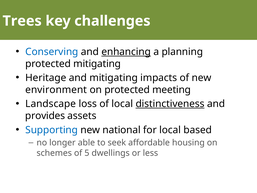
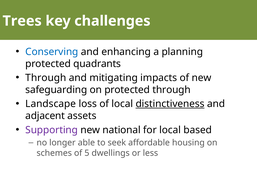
enhancing underline: present -> none (126, 52)
protected mitigating: mitigating -> quadrants (97, 64)
Heritage: Heritage -> Through (46, 78)
environment: environment -> safeguarding (56, 90)
protected meeting: meeting -> through (172, 90)
provides: provides -> adjacent (45, 116)
Supporting colour: blue -> purple (52, 130)
